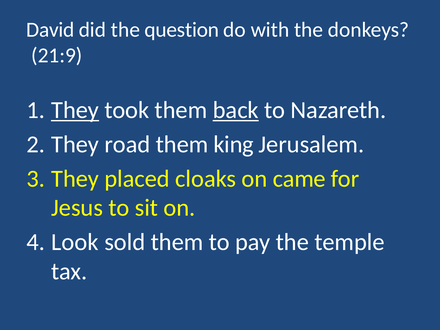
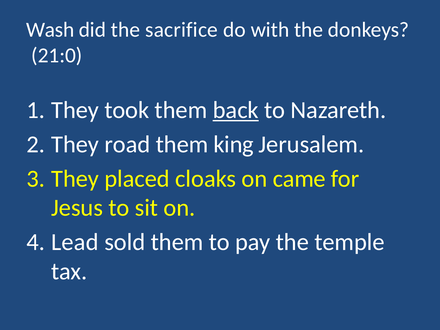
David: David -> Wash (50, 30)
question: question -> sacrifice (182, 30)
21:9: 21:9 -> 21:0 (57, 55)
They underline: present -> none (75, 110)
Look: Look -> Lead (75, 242)
